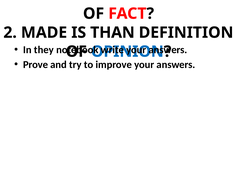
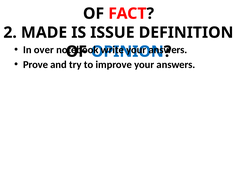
THAN: THAN -> ISSUE (112, 33)
they: they -> over (44, 50)
